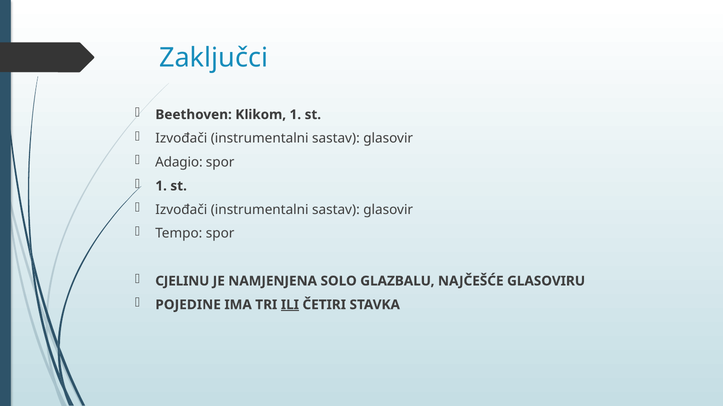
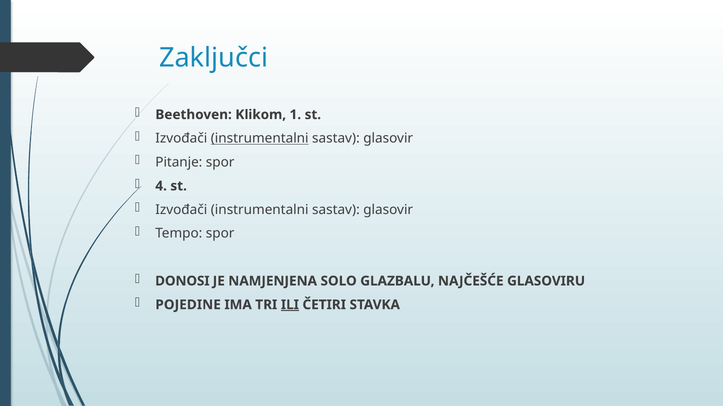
instrumentalni underline: none -> present (260, 139)
Adagio: Adagio -> Pitanje (179, 162)
1: 1 -> 4 (161, 186)
CJELINU: CJELINU -> DONOSI (182, 281)
